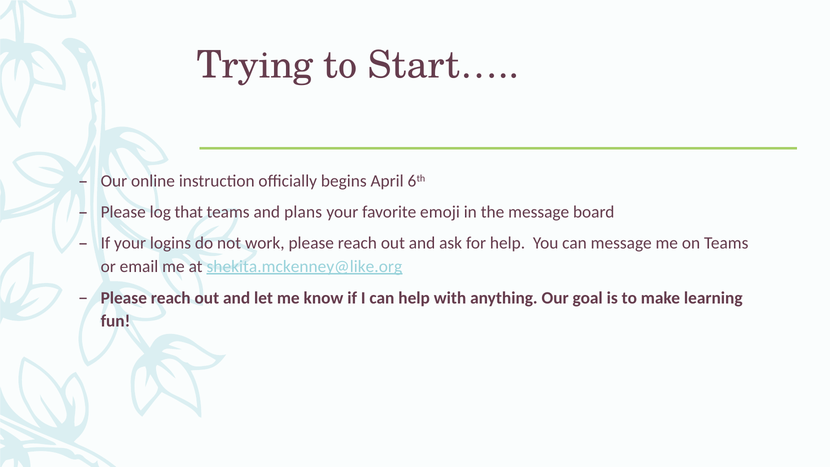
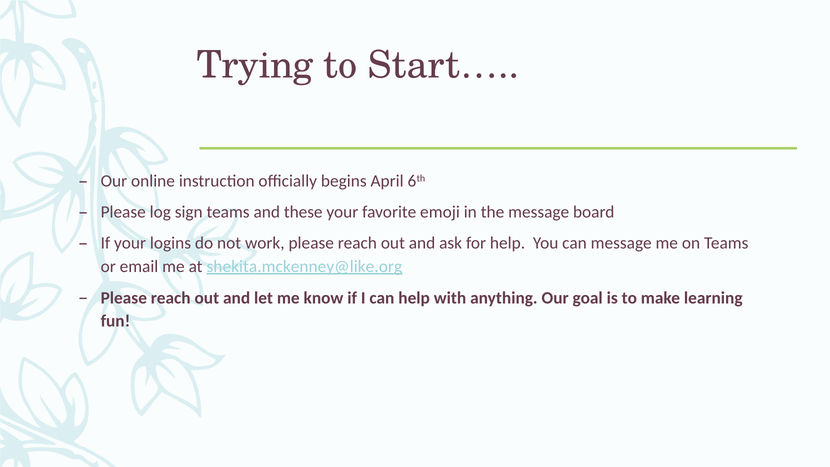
that: that -> sign (189, 212)
plans: plans -> these (303, 212)
